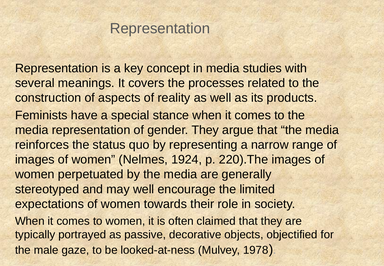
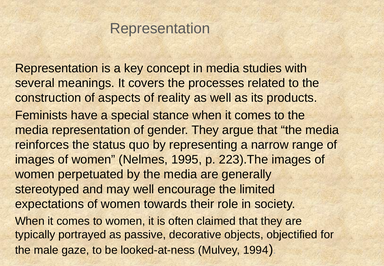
1924: 1924 -> 1995 (187, 160)
220).The: 220).The -> 223).The (244, 160)
1978: 1978 -> 1994 (256, 250)
